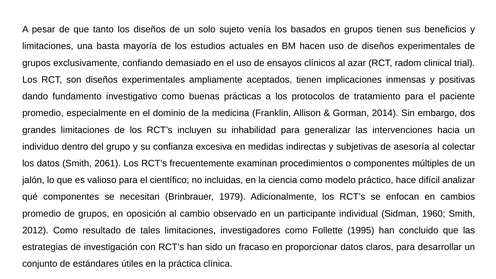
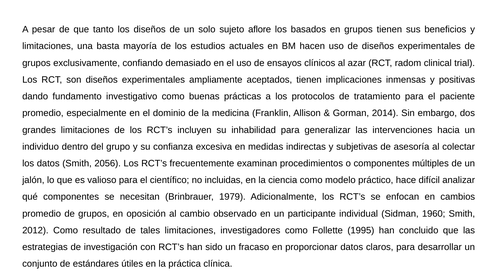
venía: venía -> aflore (260, 30)
2061: 2061 -> 2056 (108, 163)
